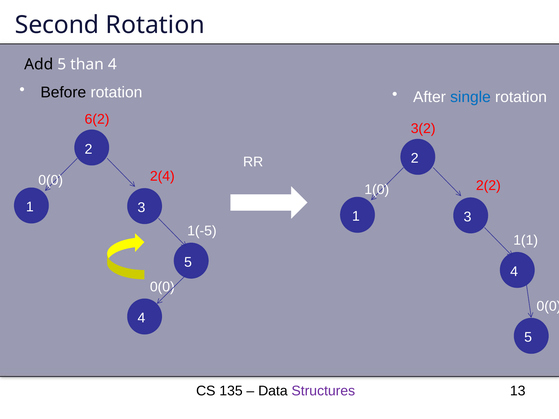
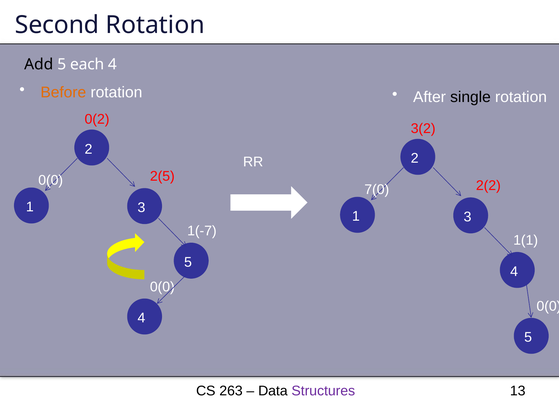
than: than -> each (87, 64)
Before colour: black -> orange (63, 92)
single colour: blue -> black (471, 97)
6(2: 6(2 -> 0(2 (97, 119)
2(4: 2(4 -> 2(5 (162, 176)
1(0: 1(0 -> 7(0 (377, 190)
1(-5: 1(-5 -> 1(-7 (202, 231)
135: 135 -> 263 (231, 391)
